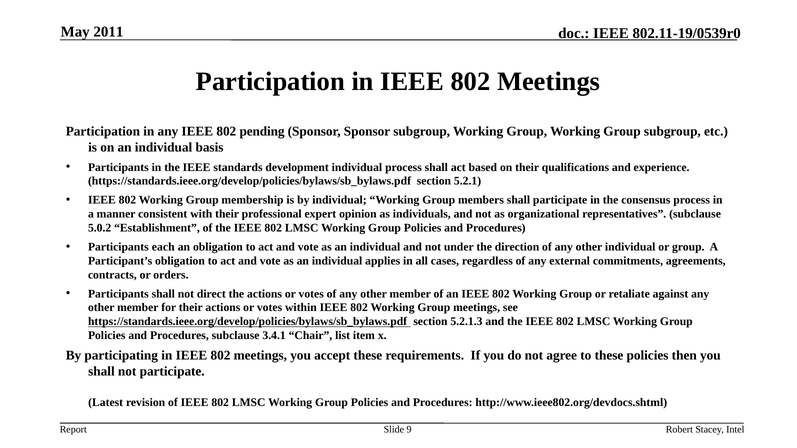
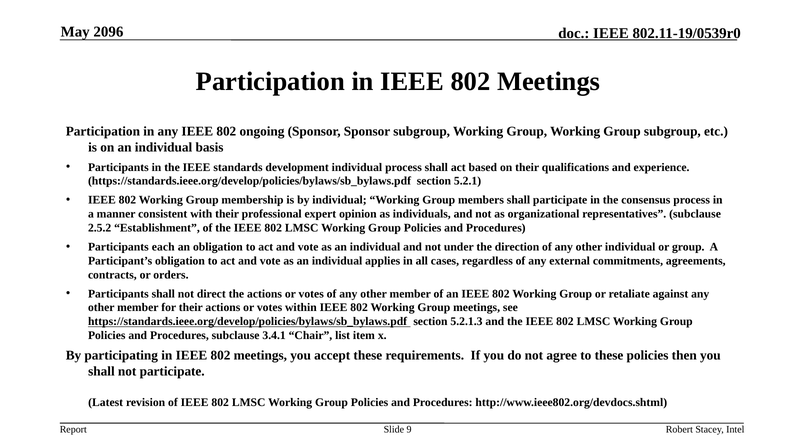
2011: 2011 -> 2096 (108, 32)
pending: pending -> ongoing (262, 132)
5.0.2: 5.0.2 -> 2.5.2 (100, 228)
